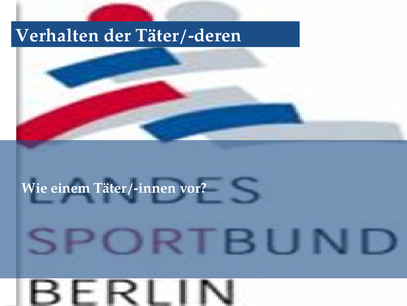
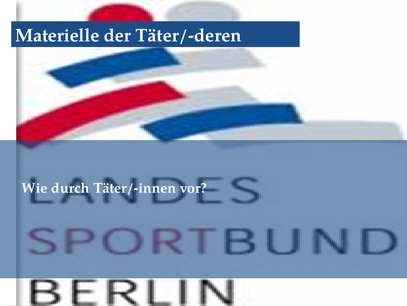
Verhalten: Verhalten -> Materielle (57, 35)
einem: einem -> durch (70, 188)
